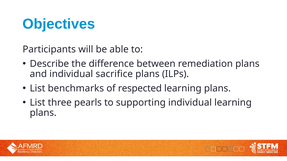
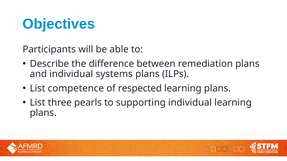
sacrifice: sacrifice -> systems (114, 74)
benchmarks: benchmarks -> competence (76, 89)
